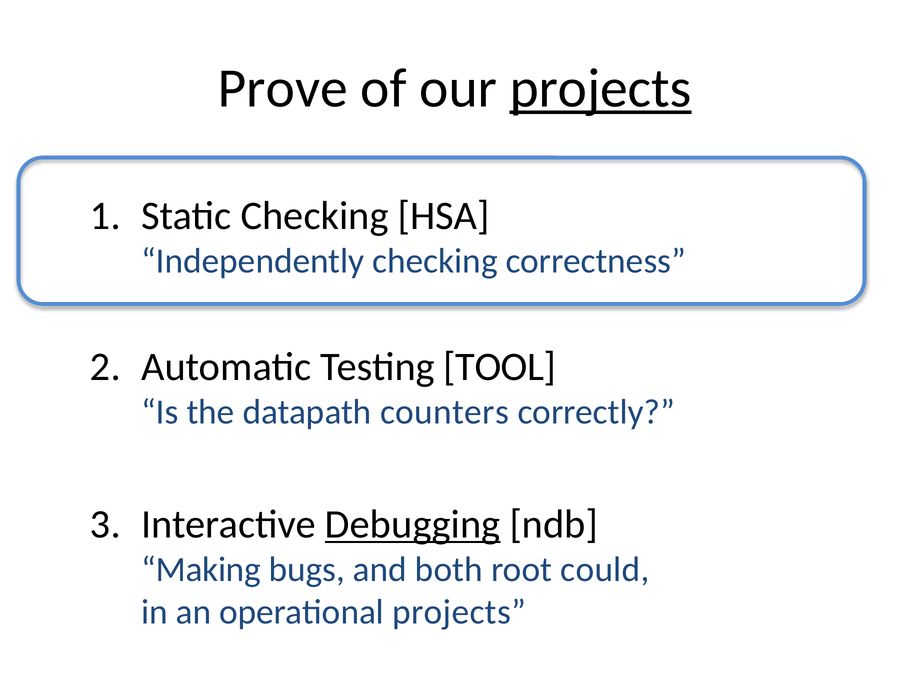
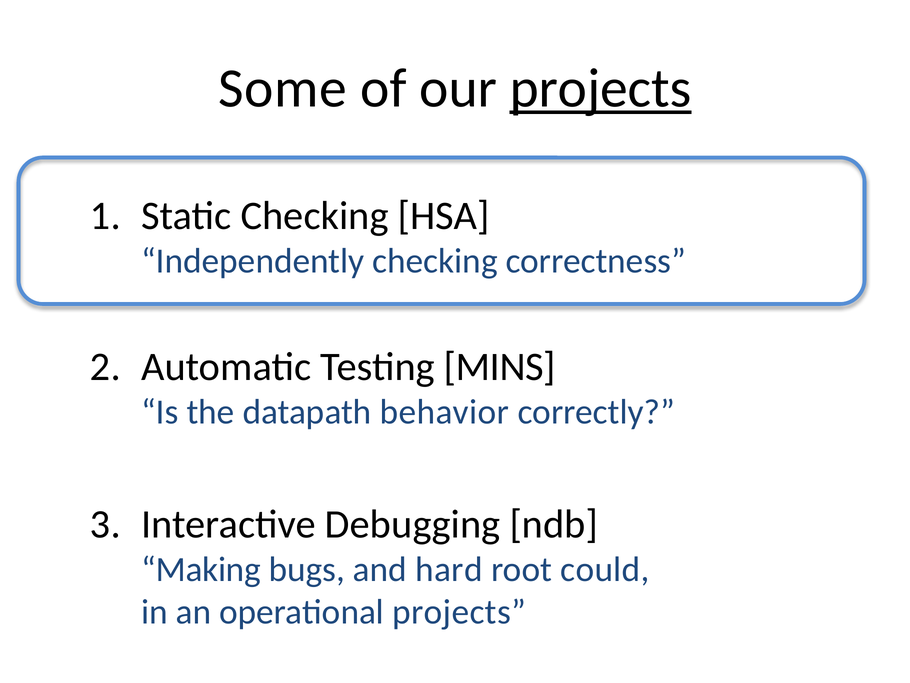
Prove: Prove -> Some (283, 88)
TOOL: TOOL -> MINS (500, 366)
counters: counters -> behavior (444, 412)
Debugging underline: present -> none (413, 524)
both: both -> hard (449, 569)
